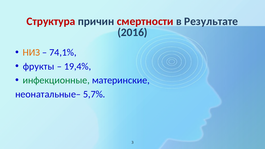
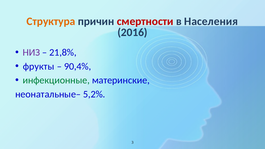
Структура colour: red -> orange (51, 21)
Результате: Результате -> Населения (211, 21)
НИЗ colour: orange -> purple (31, 52)
74,1%: 74,1% -> 21,8% (63, 52)
19,4%: 19,4% -> 90,4% (78, 66)
5,7%: 5,7% -> 5,2% (94, 94)
